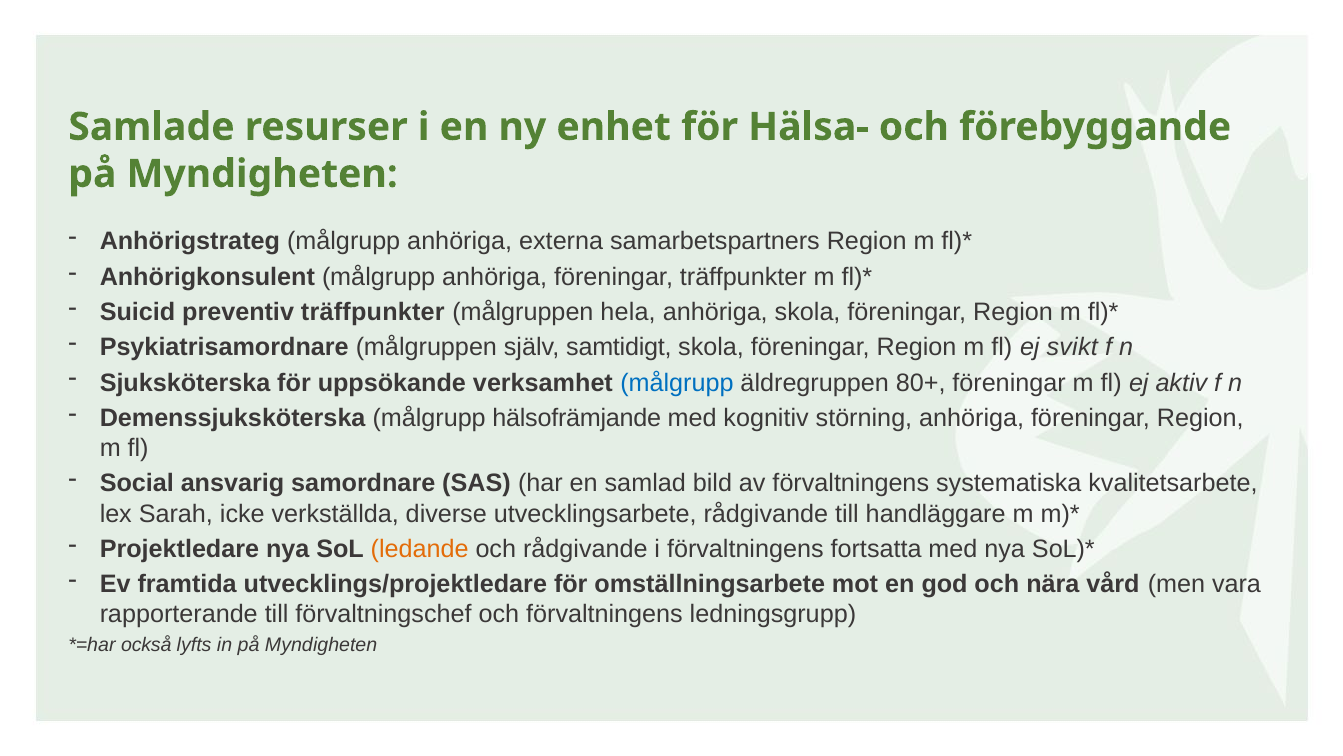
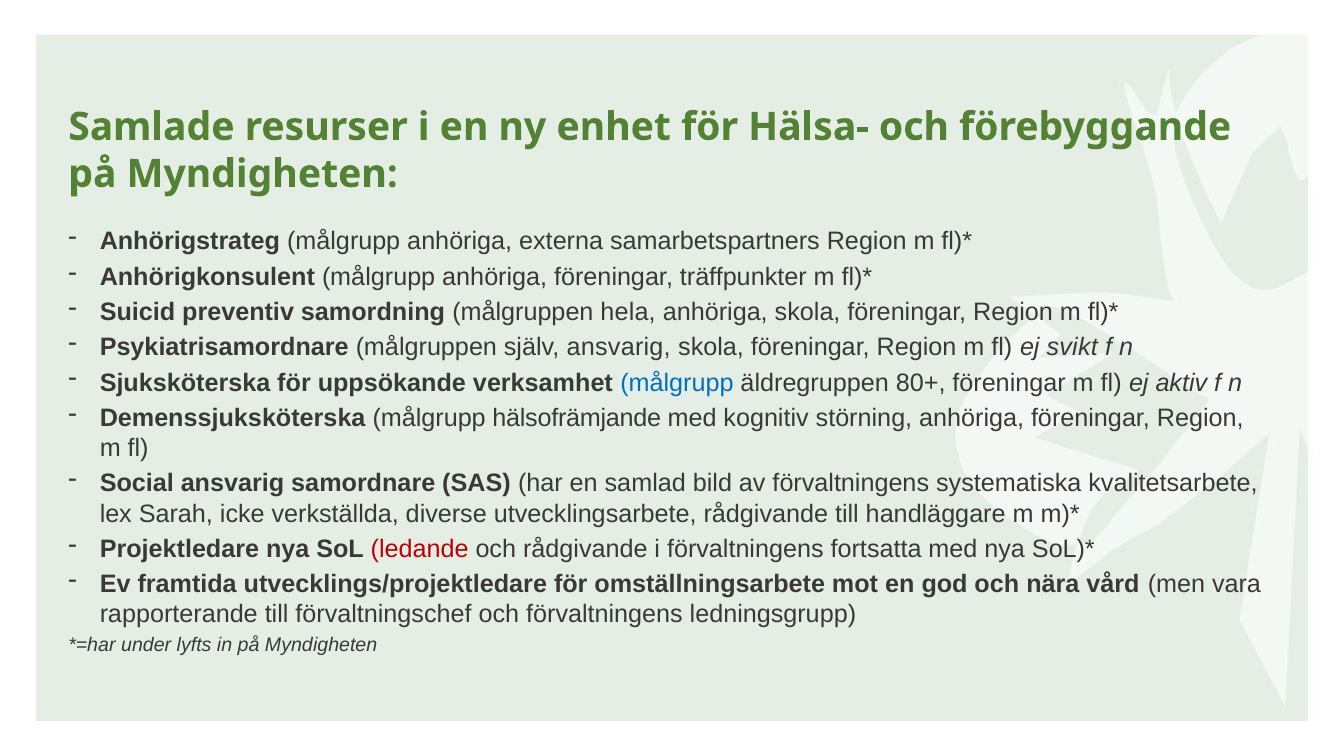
preventiv träffpunkter: träffpunkter -> samordning (373, 312)
själv samtidigt: samtidigt -> ansvarig (619, 347)
ledande colour: orange -> red (420, 549)
också: också -> under (146, 645)
